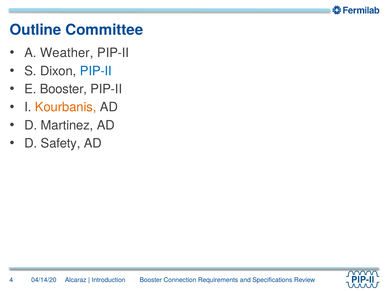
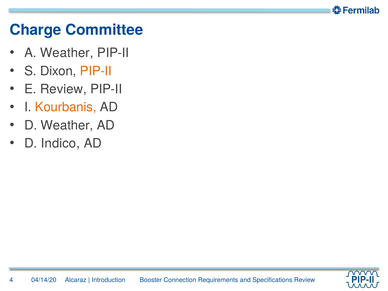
Outline: Outline -> Charge (36, 30)
PIP-II colour: blue -> orange (96, 71)
E Booster: Booster -> Review (63, 89)
D Martinez: Martinez -> Weather (67, 125)
Safety: Safety -> Indico (60, 143)
